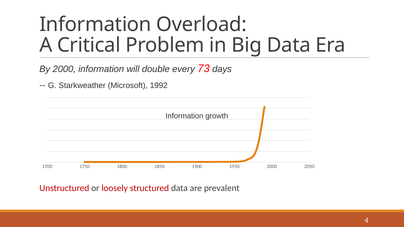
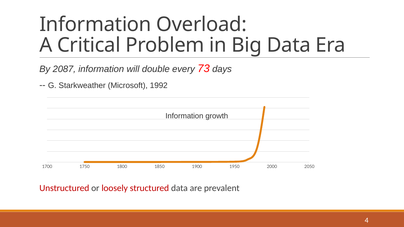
By 2000: 2000 -> 2087 (64, 69)
